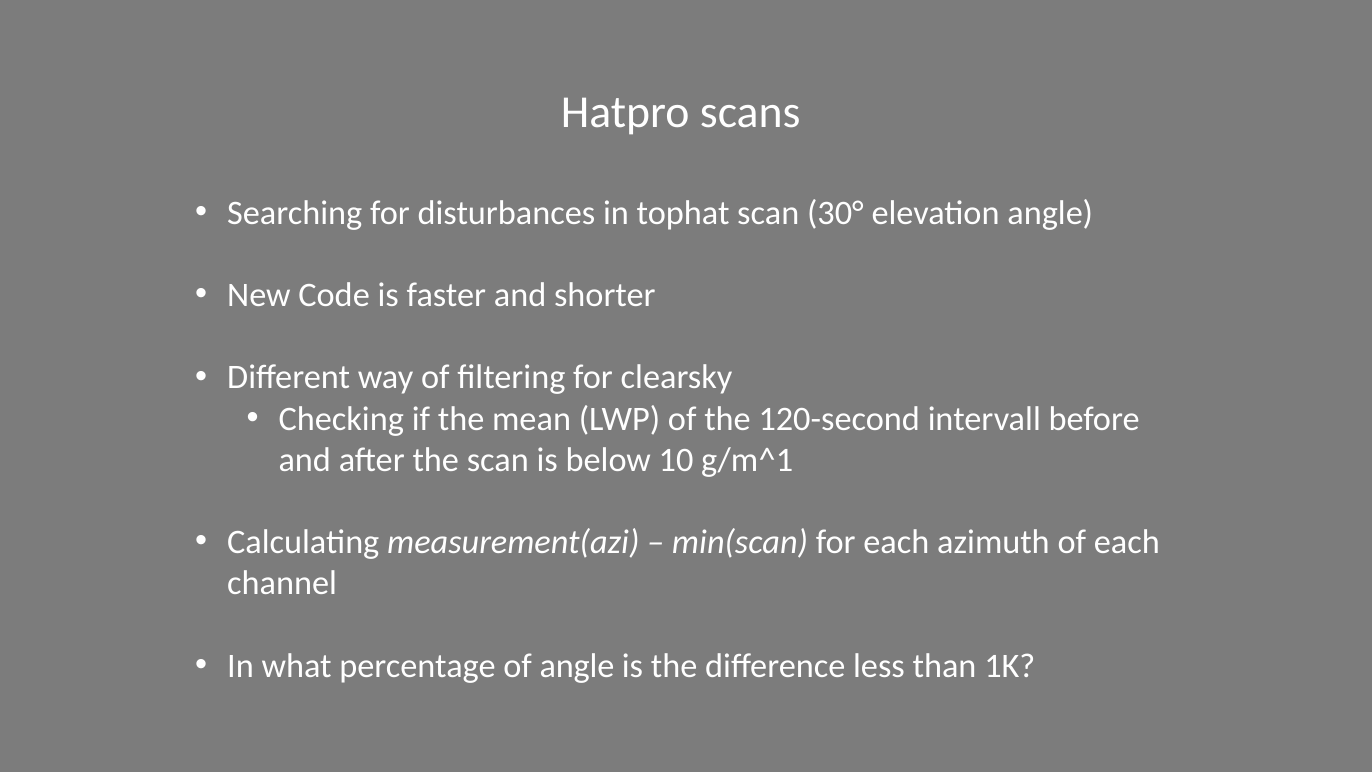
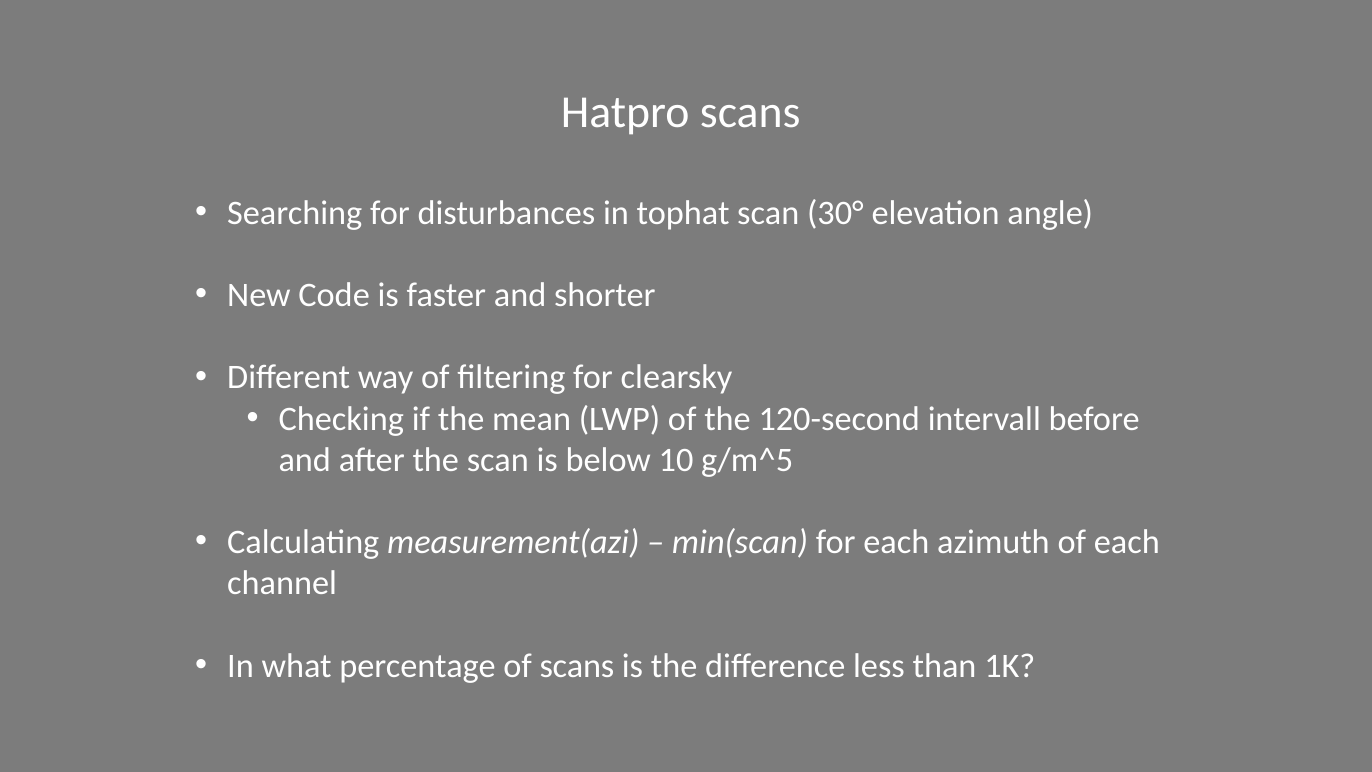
g/m^1: g/m^1 -> g/m^5 (747, 460)
of angle: angle -> scans (577, 666)
